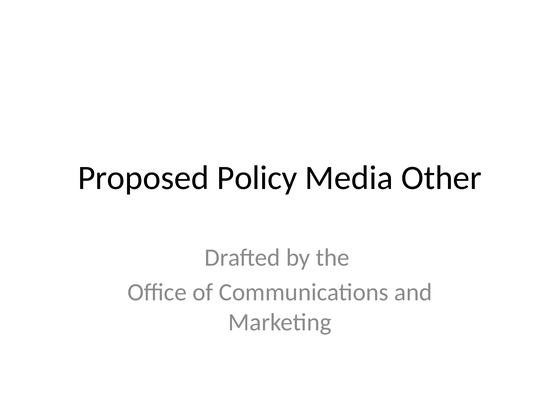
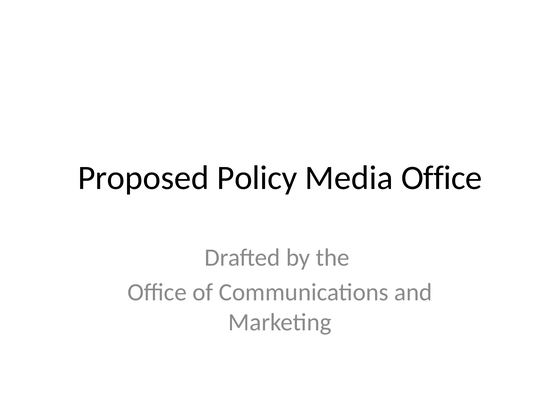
Media Other: Other -> Office (442, 178)
